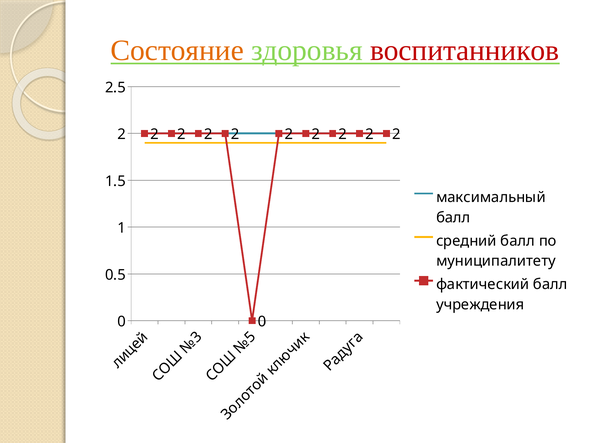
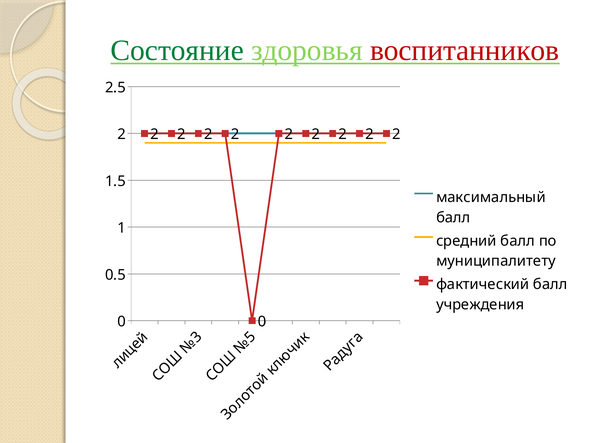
Состояние colour: orange -> green (177, 51)
